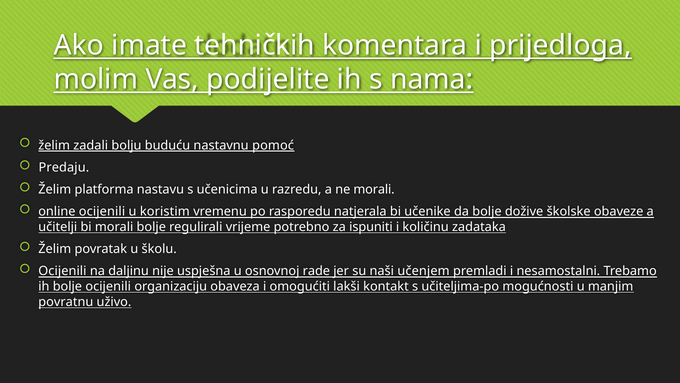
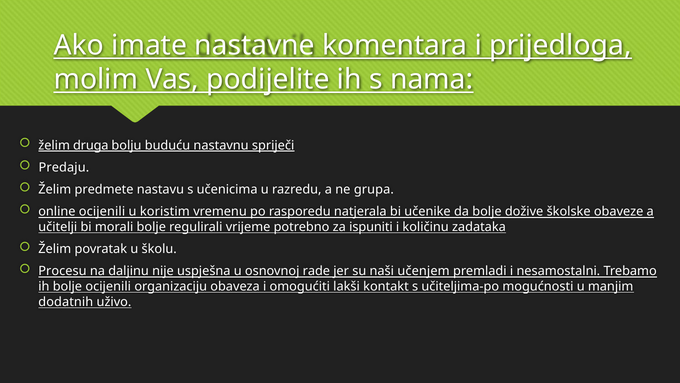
tehničkih: tehničkih -> nastavne (255, 45)
zadali: zadali -> druga (91, 145)
pomoć: pomoć -> spriječi (273, 145)
platforma: platforma -> predmete (104, 189)
ne morali: morali -> grupa (374, 189)
Ocijenili: Ocijenili -> Procesu (62, 271)
povratnu: povratnu -> dodatnih (66, 302)
